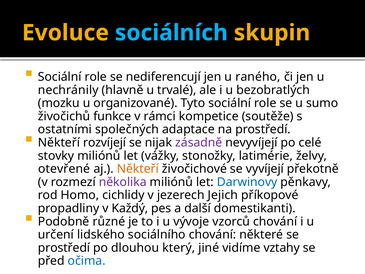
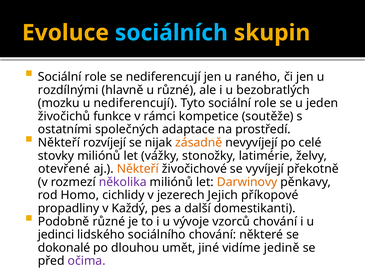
nechránily: nechránily -> rozdílnými (68, 90)
u trvalé: trvalé -> různé (177, 90)
u organizované: organizované -> nediferencují (135, 103)
sumo: sumo -> jeden (322, 103)
zásadně colour: purple -> orange (199, 142)
Darwinovy colour: blue -> orange (247, 182)
určení: určení -> jedinci (56, 234)
prostředí: prostředí -> dokonalé (64, 248)
který: který -> umět (179, 248)
vztahy: vztahy -> jedině (282, 248)
očima colour: blue -> purple (87, 261)
